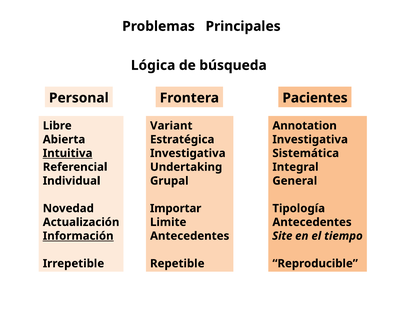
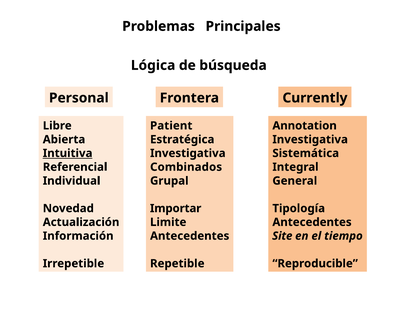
Pacientes: Pacientes -> Currently (315, 98)
Variant: Variant -> Patient (171, 126)
Undertaking: Undertaking -> Combinados (186, 167)
Información underline: present -> none (78, 236)
